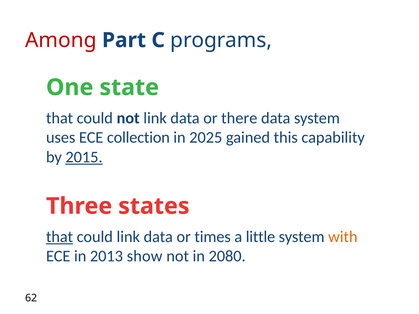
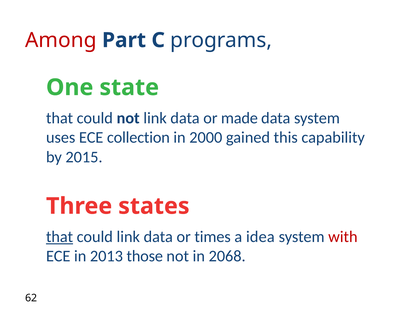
there: there -> made (239, 118)
2025: 2025 -> 2000 (206, 138)
2015 underline: present -> none (84, 157)
little: little -> idea (260, 237)
with colour: orange -> red (343, 237)
show: show -> those (145, 256)
2080: 2080 -> 2068 (227, 256)
